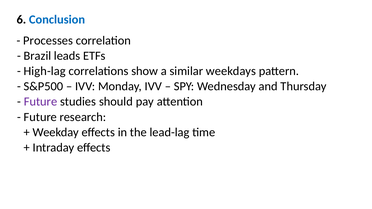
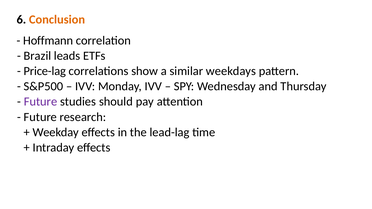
Conclusion colour: blue -> orange (57, 19)
Processes: Processes -> Hoffmann (48, 40)
High-lag: High-lag -> Price-lag (45, 71)
